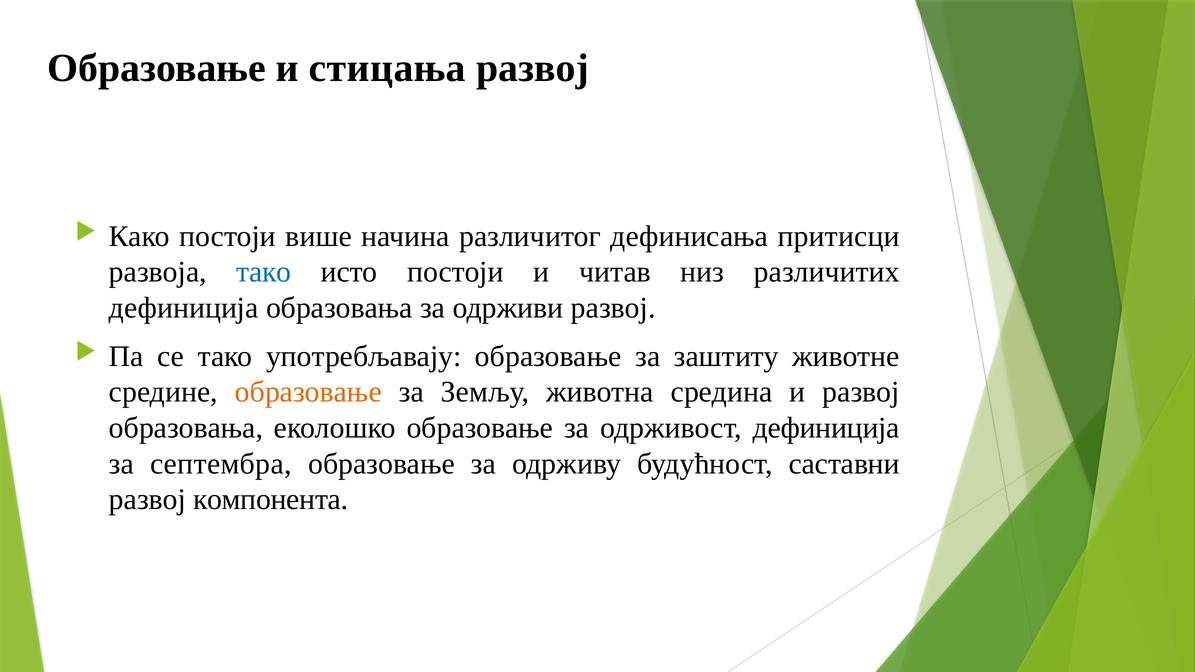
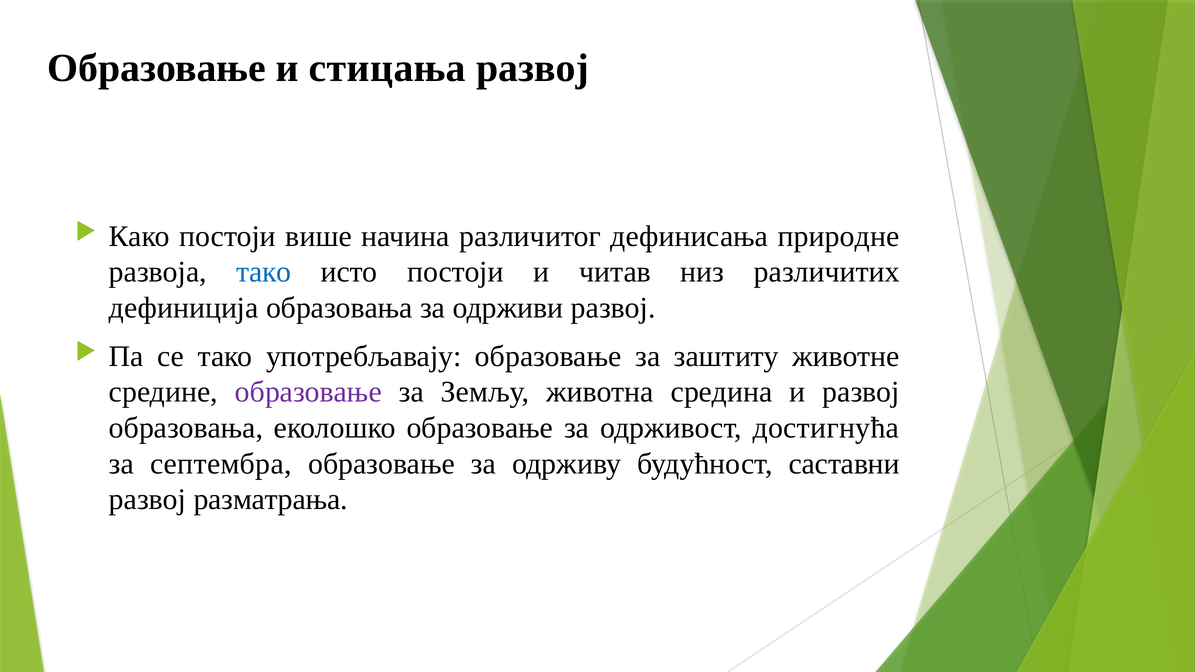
притисци: притисци -> природне (839, 236)
образовање colour: orange -> purple (308, 392)
одрживост дефиниција: дефиниција -> достигнућа (826, 428)
компонента: компонента -> разматрања (271, 500)
